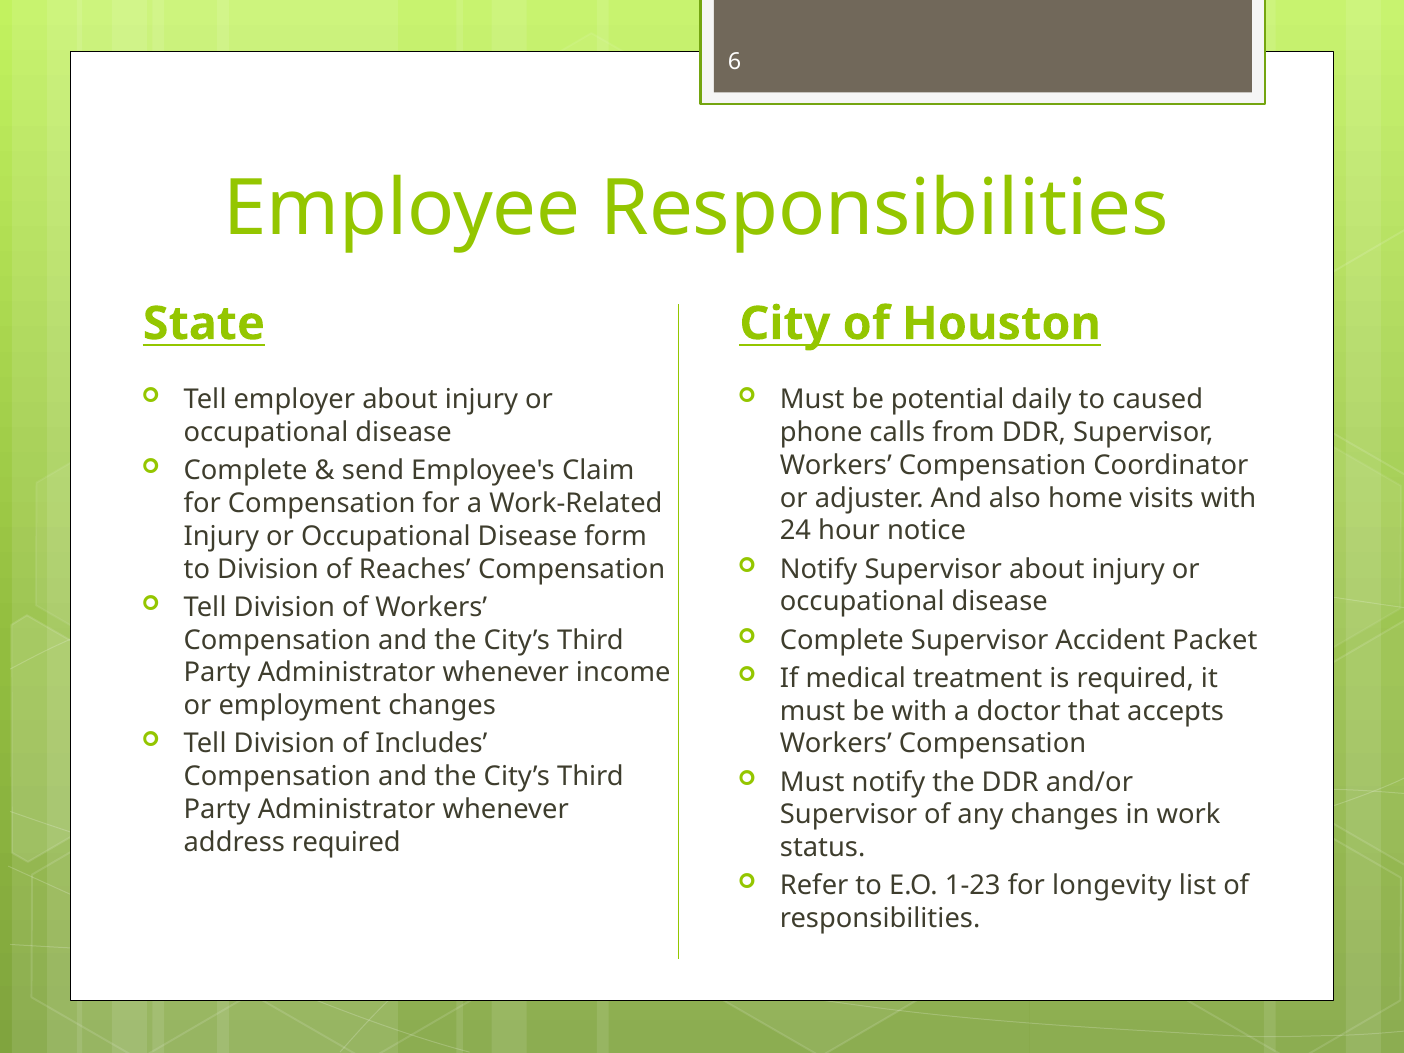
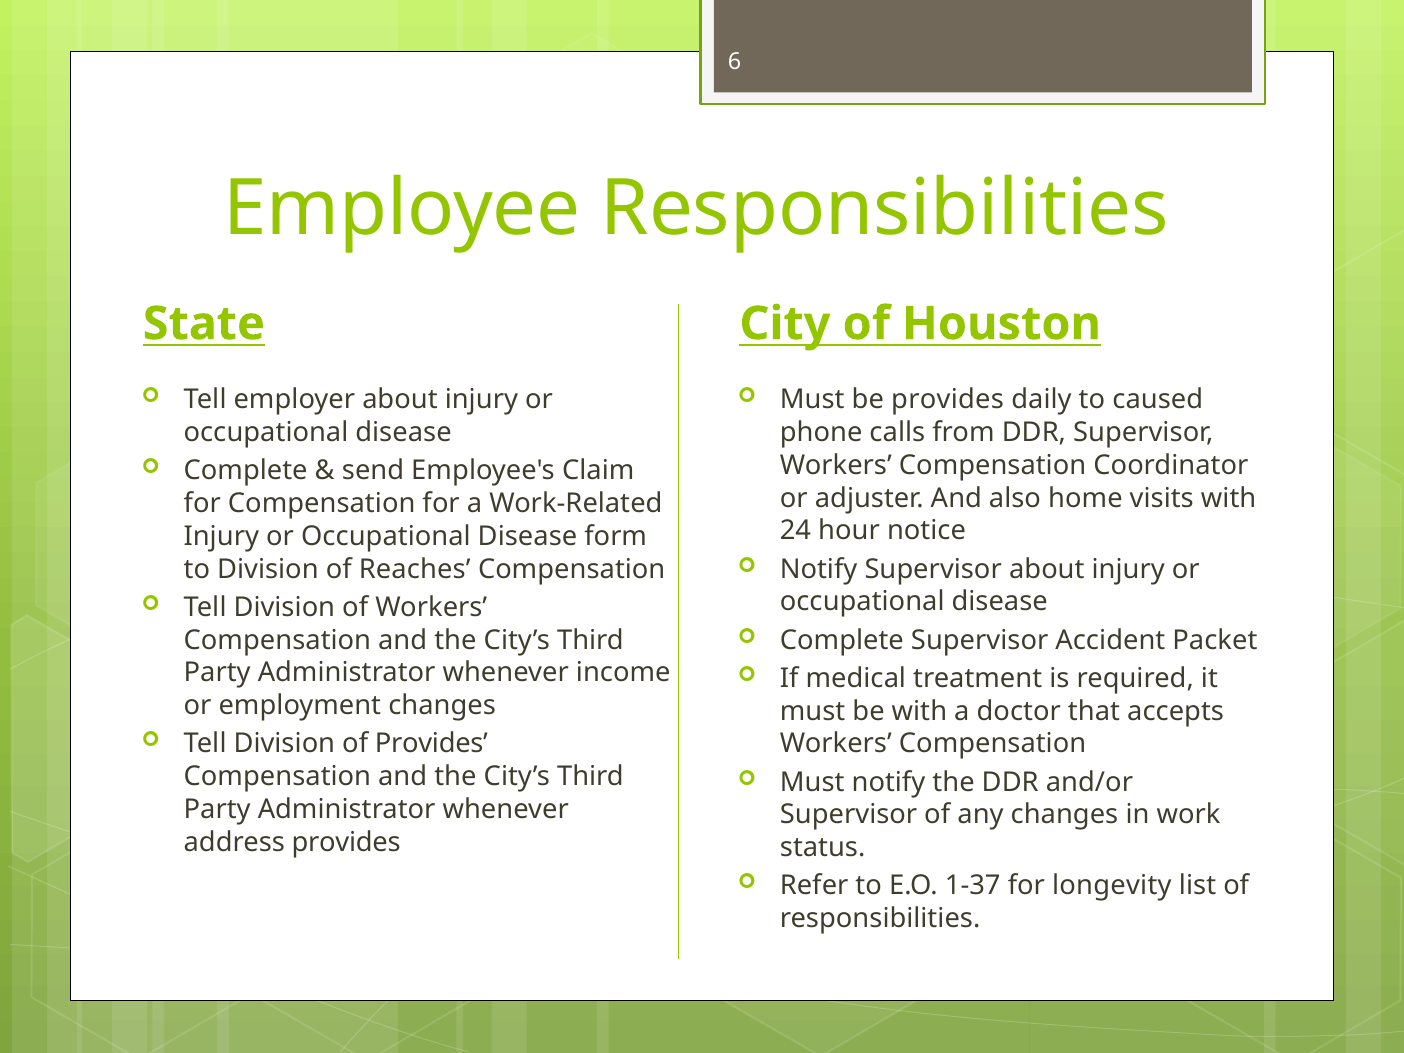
be potential: potential -> provides (948, 400)
of Includes: Includes -> Provides (431, 744)
address required: required -> provides (346, 842)
1-23: 1-23 -> 1-37 (973, 886)
